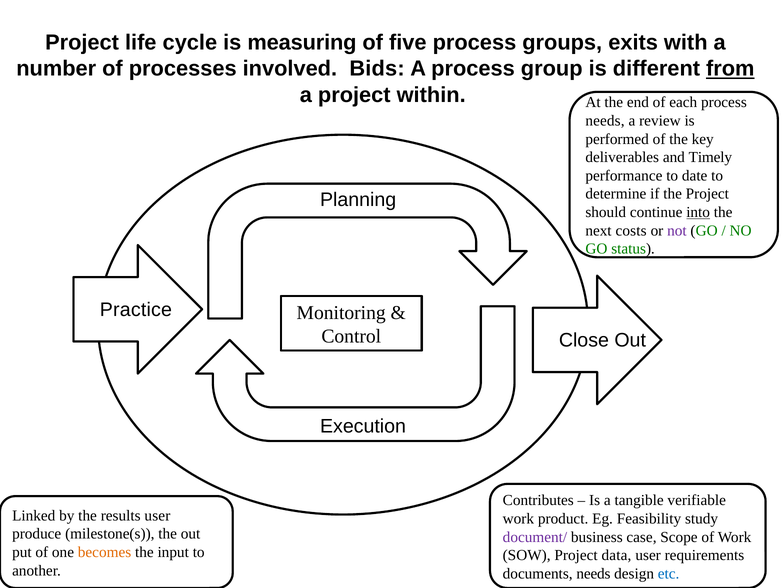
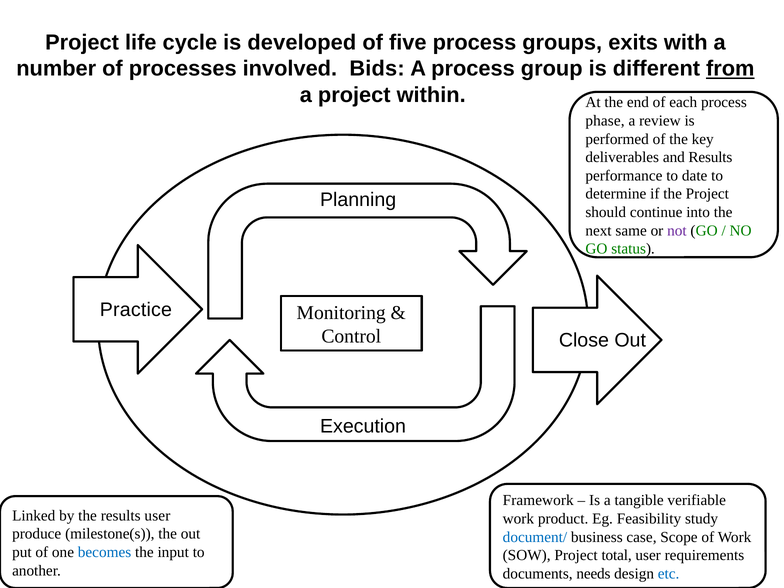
measuring: measuring -> developed (302, 43)
needs: needs -> phase (605, 121)
and Timely: Timely -> Results (710, 157)
into underline: present -> none (698, 212)
costs: costs -> same (631, 231)
Contributes: Contributes -> Framework (538, 500)
document/ colour: purple -> blue (535, 537)
becomes colour: orange -> blue (105, 552)
data: data -> total (617, 555)
